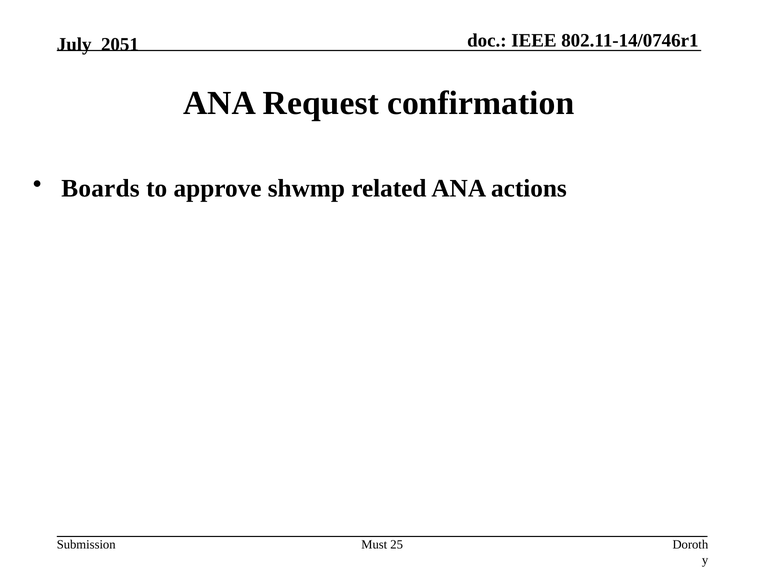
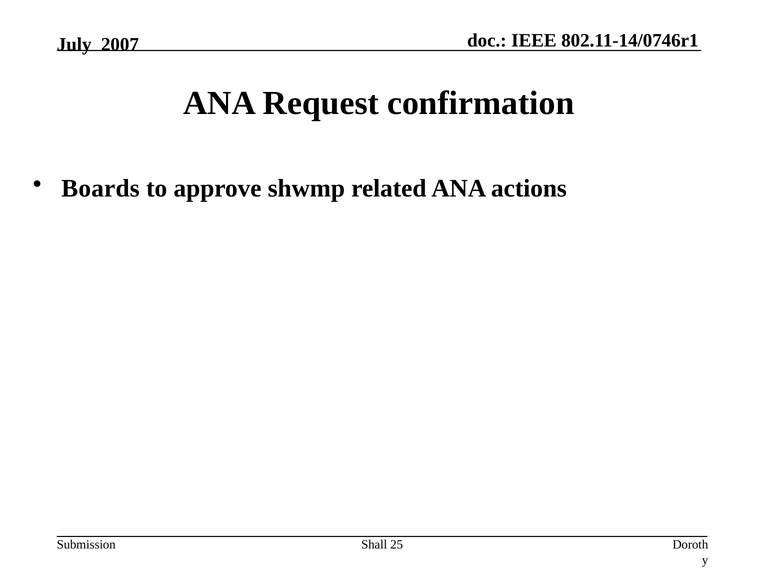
2051: 2051 -> 2007 (120, 44)
Must: Must -> Shall (374, 545)
